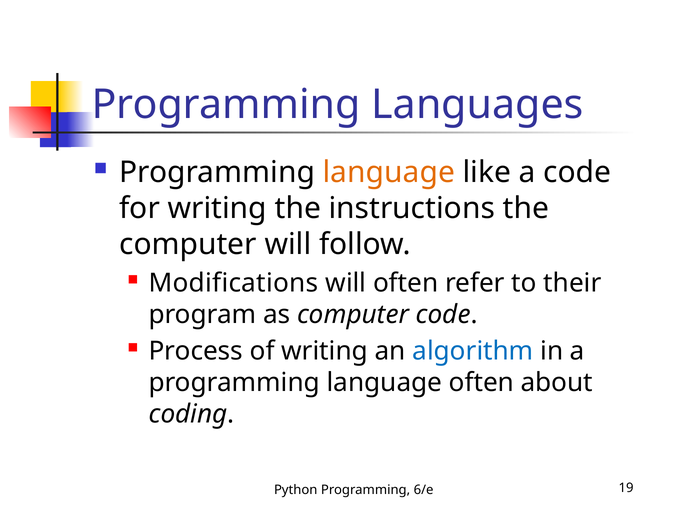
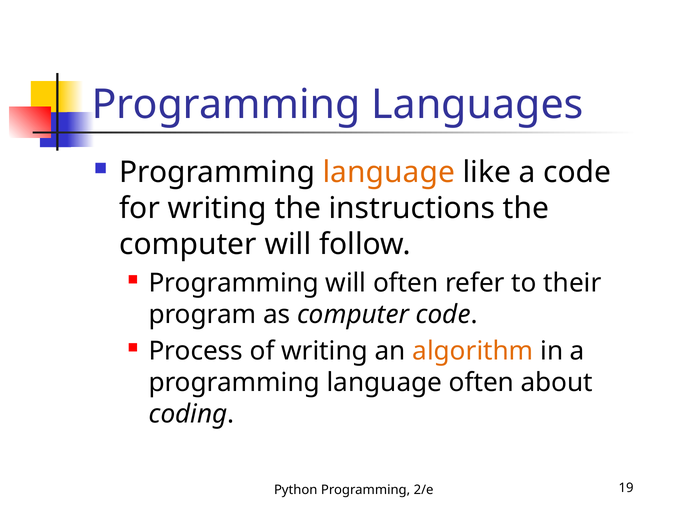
Modifications: Modifications -> Programming (234, 283)
algorithm colour: blue -> orange (473, 351)
6/e: 6/e -> 2/e (424, 490)
